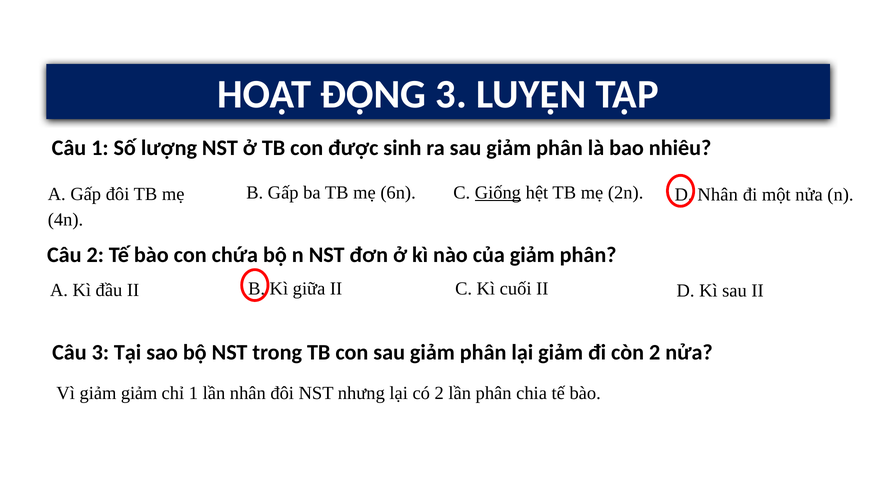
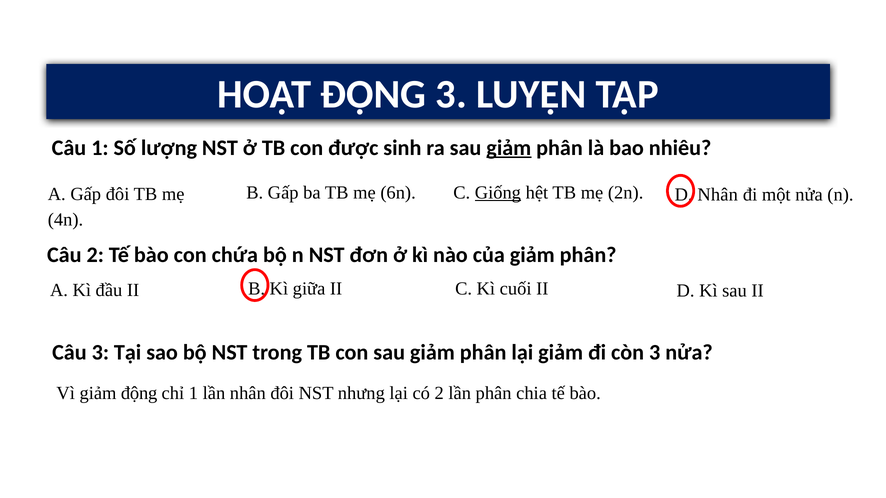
giảm underline: none -> present (509, 148)
còn 2: 2 -> 3 (655, 353)
giảm giảm: giảm -> động (139, 393)
